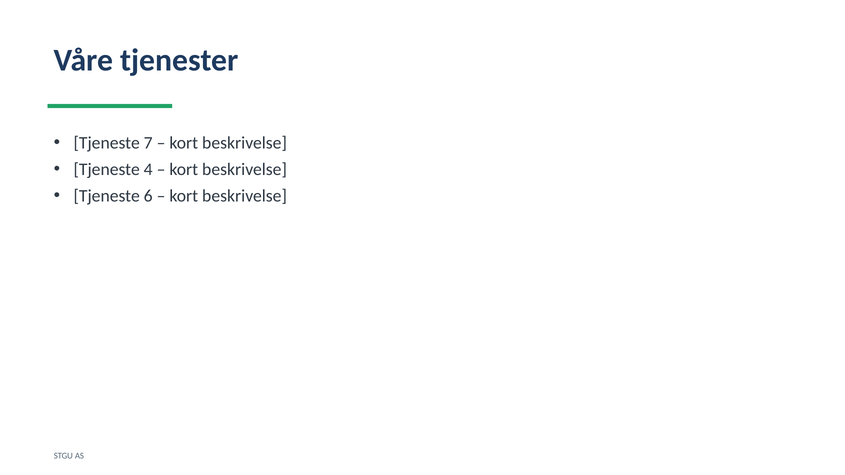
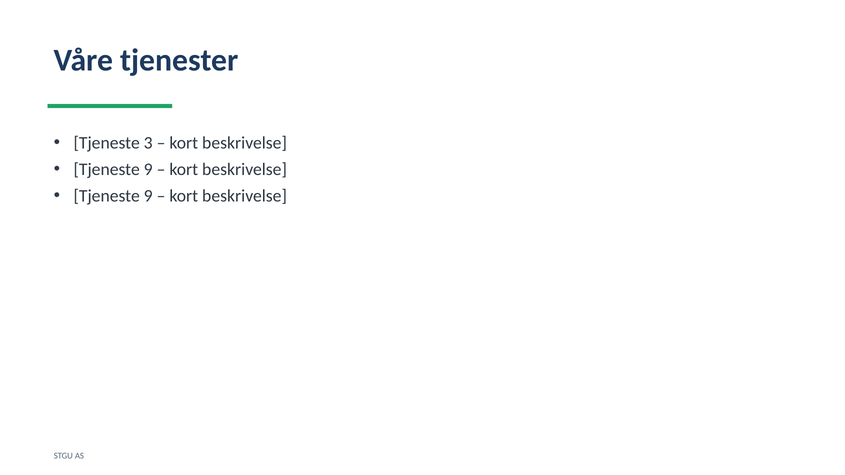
7: 7 -> 3 (148, 143)
4: 4 -> 9 (148, 170)
6: 6 -> 9 (148, 196)
